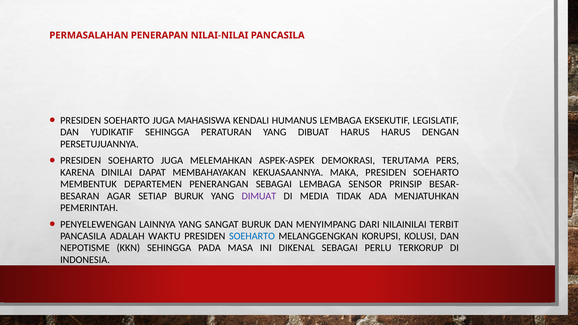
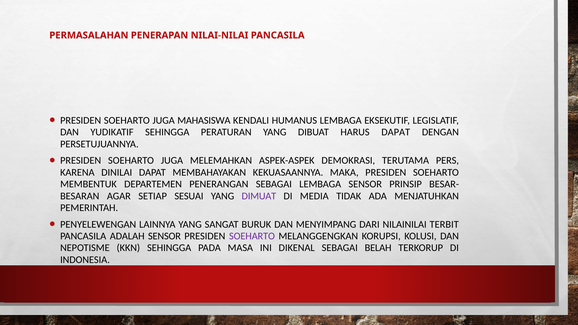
HARUS HARUS: HARUS -> DAPAT (396, 132)
SETIAP BURUK: BURUK -> SESUAI (189, 196)
ADALAH WAKTU: WAKTU -> SENSOR (164, 236)
SOEHARTO colour: blue -> purple (252, 236)
PERLU: PERLU -> BELAH (378, 248)
